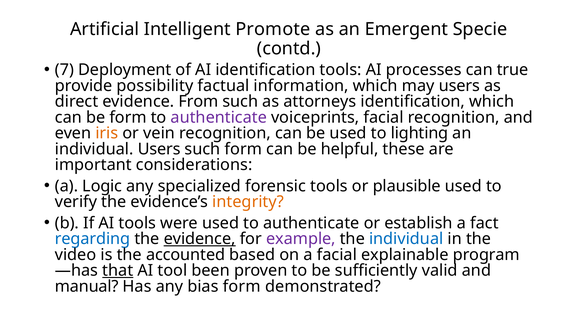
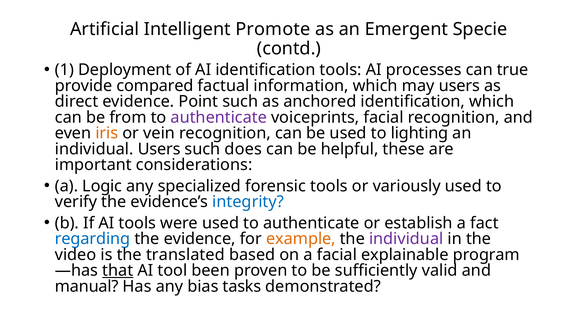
7: 7 -> 1 (64, 70)
possibility: possibility -> compared (155, 86)
From: From -> Point (198, 102)
attorneys: attorneys -> anchored (320, 102)
be form: form -> from (128, 117)
such form: form -> does (243, 149)
plausible: plausible -> variously (407, 186)
integrity colour: orange -> blue (248, 202)
evidence underline: present -> none (200, 239)
example colour: purple -> orange (301, 239)
individual colour: blue -> purple (406, 239)
accounted: accounted -> translated (185, 255)
bias form: form -> tasks (242, 286)
